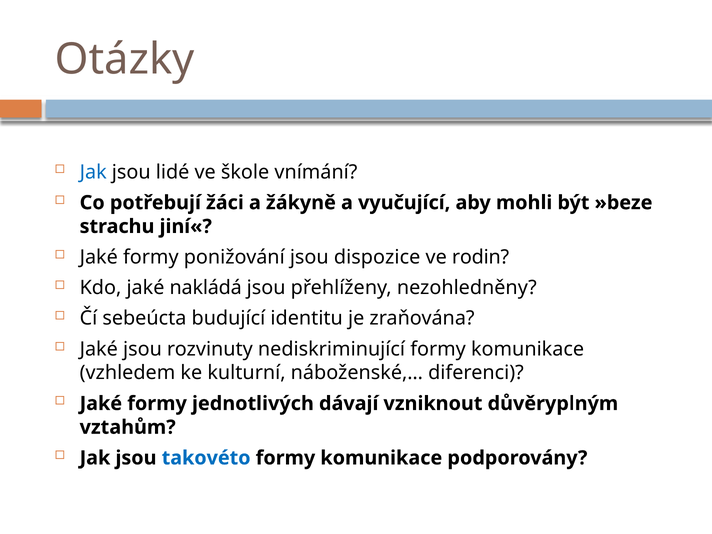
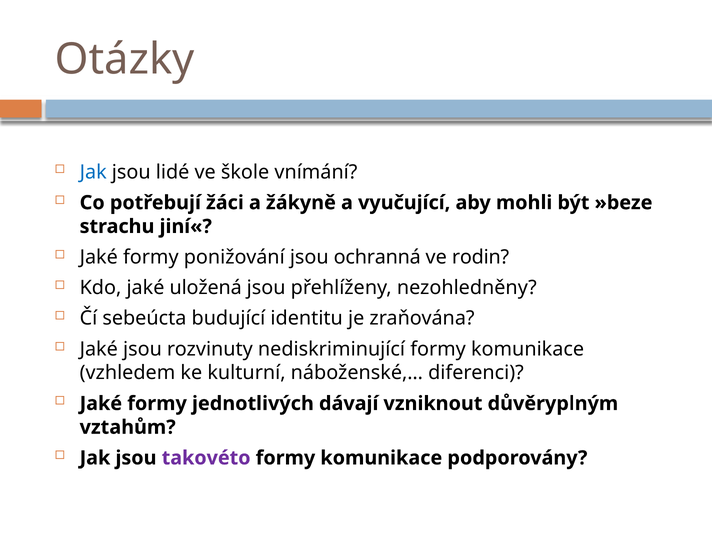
dispozice: dispozice -> ochranná (377, 257)
nakládá: nakládá -> uložená (206, 288)
takovéto colour: blue -> purple (206, 458)
